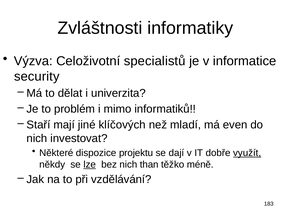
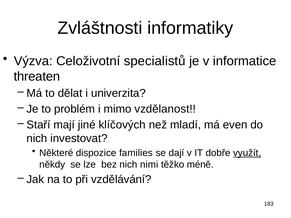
security: security -> threaten (37, 77)
informatiků: informatiků -> vzdělanost (165, 109)
projektu: projektu -> families (136, 153)
lze underline: present -> none (90, 165)
than: than -> nimi (149, 165)
